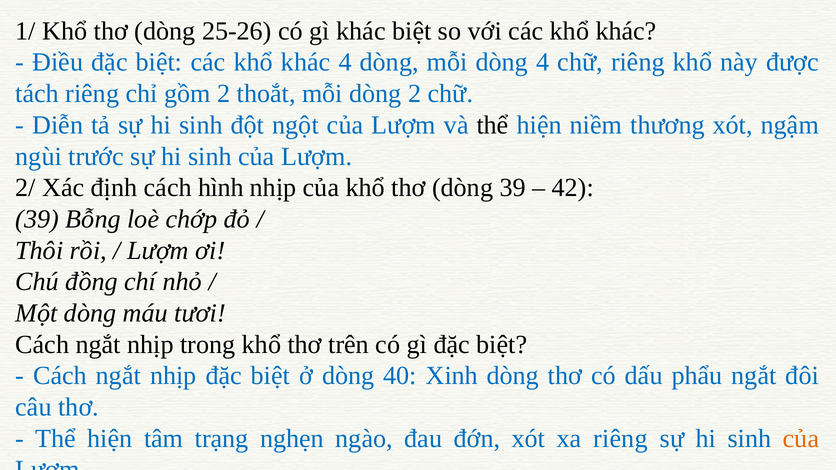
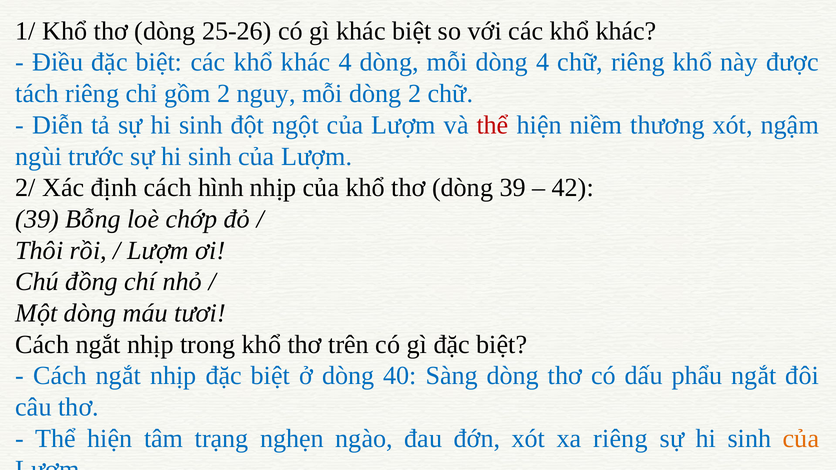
thoắt: thoắt -> nguy (266, 94)
thể colour: black -> red (493, 125)
Xinh: Xinh -> Sàng (452, 376)
